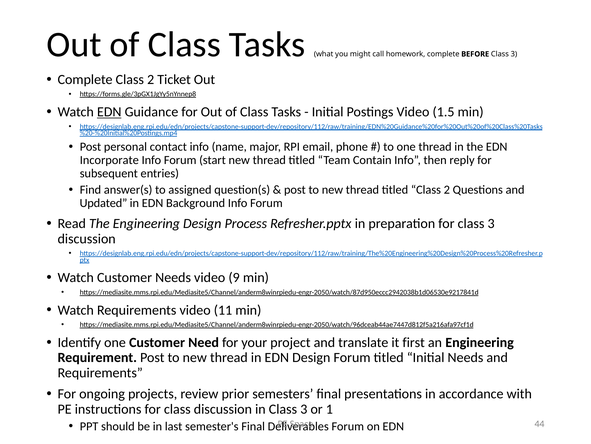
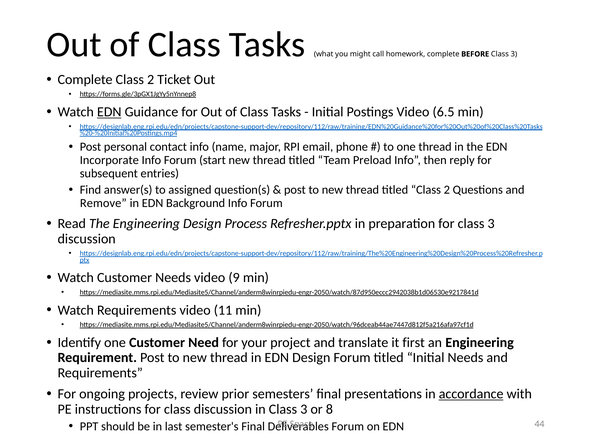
1.5: 1.5 -> 6.5 (443, 112)
Contain: Contain -> Preload (372, 160)
Updated: Updated -> Remove (103, 203)
accordance underline: none -> present (471, 393)
1: 1 -> 8 (329, 408)
